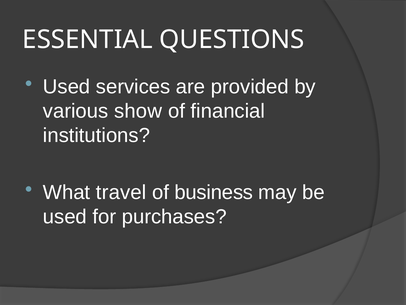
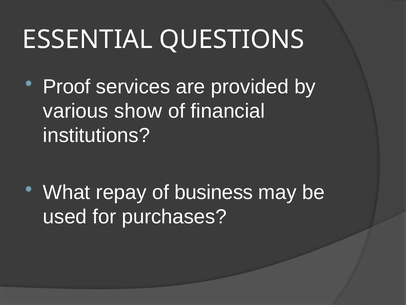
Used: Used -> Proof (67, 87)
travel: travel -> repay (121, 192)
